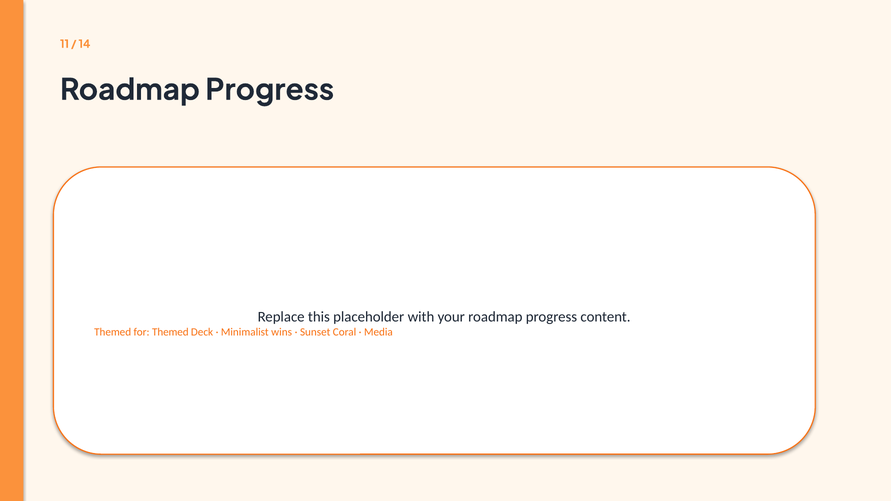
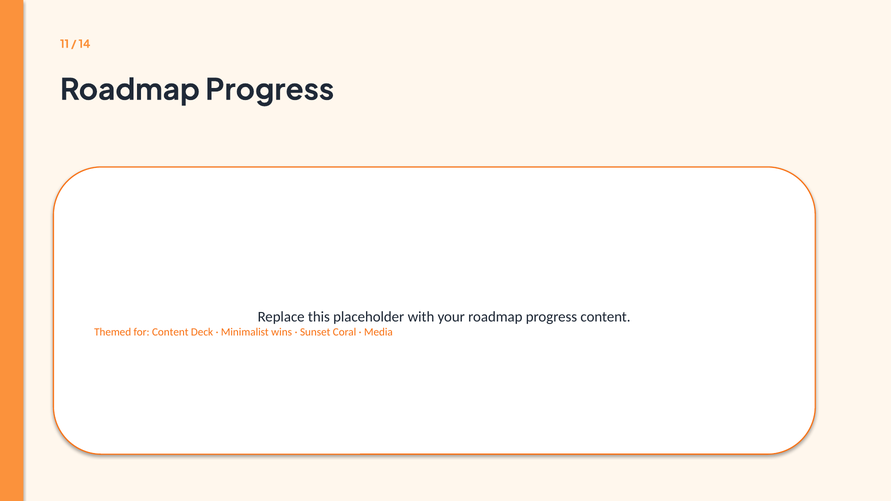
for Themed: Themed -> Content (170, 332)
